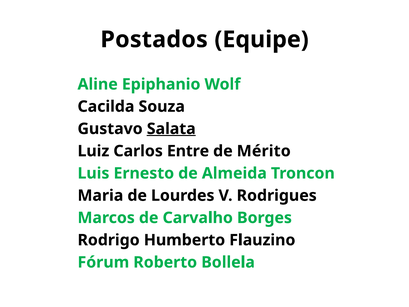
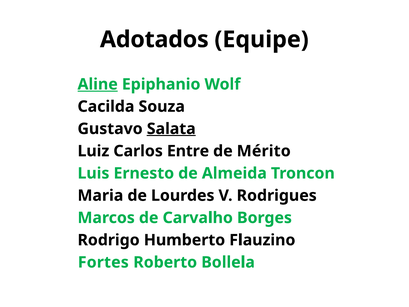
Postados: Postados -> Adotados (154, 39)
Aline underline: none -> present (98, 84)
Fórum: Fórum -> Fortes (103, 262)
